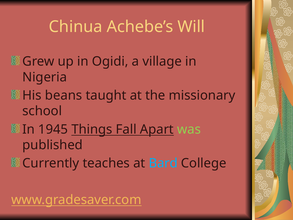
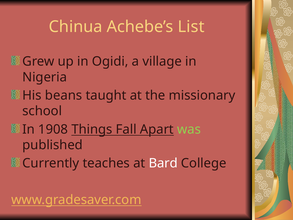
Will: Will -> List (191, 27)
1945: 1945 -> 1908 (53, 129)
Bard colour: light blue -> white (163, 163)
